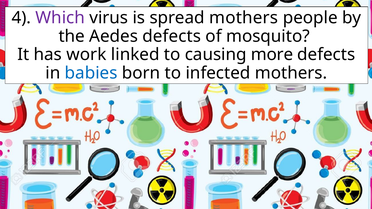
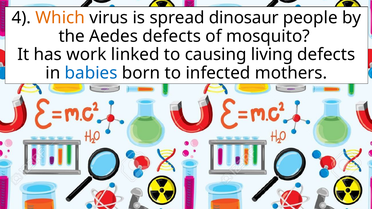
Which colour: purple -> orange (60, 18)
spread mothers: mothers -> dinosaur (244, 18)
more: more -> living (272, 55)
